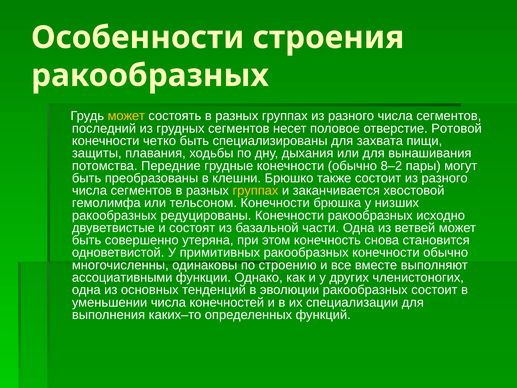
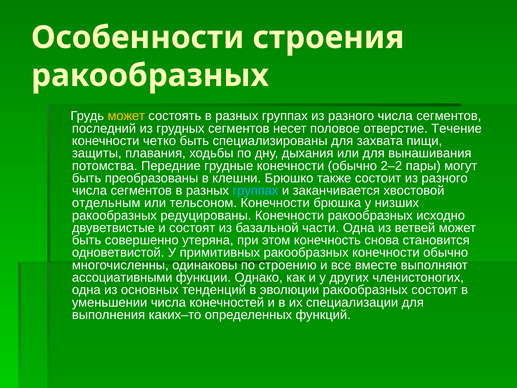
Ротовой: Ротовой -> Течение (457, 128)
8–2: 8–2 -> 2–2 (391, 166)
группах colour: yellow -> light blue (255, 190)
гемолимфа: гемолимфа -> отдельным (106, 203)
